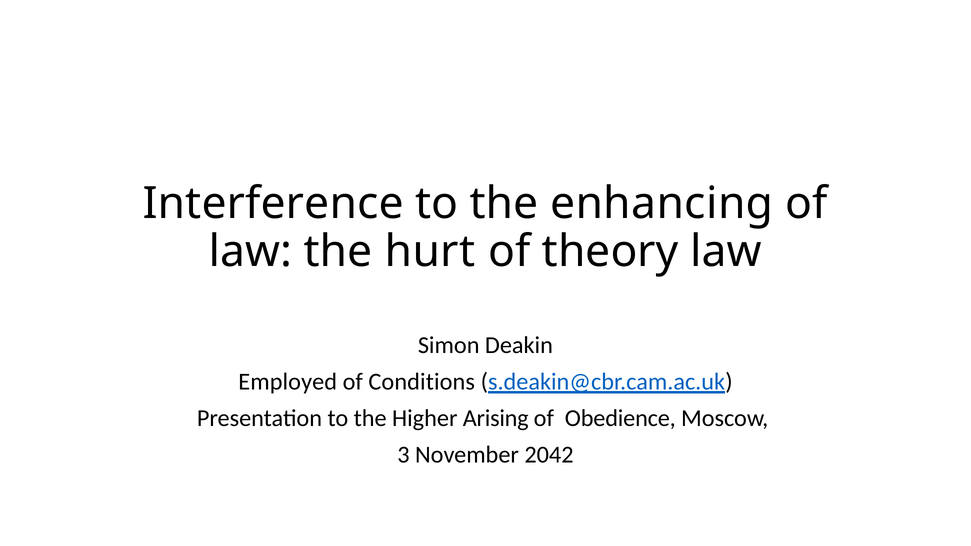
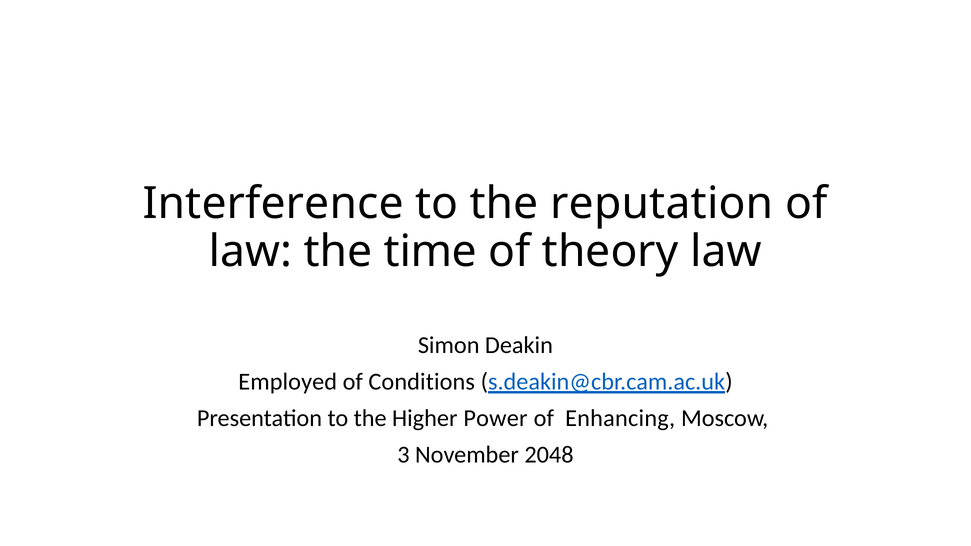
enhancing: enhancing -> reputation (662, 203)
hurt: hurt -> time (430, 252)
Arising: Arising -> Power (495, 418)
Obedience: Obedience -> Enhancing (620, 418)
2042: 2042 -> 2048 (549, 455)
